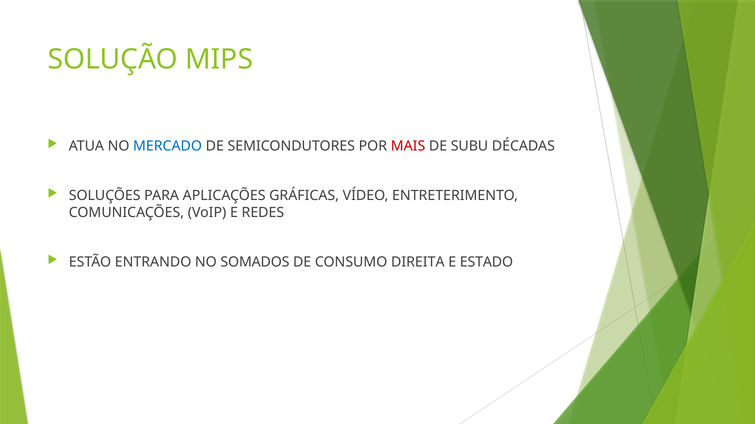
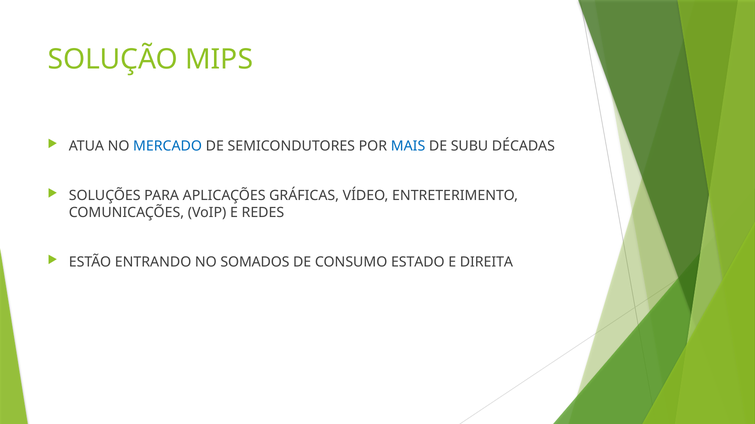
MAIS colour: red -> blue (408, 146)
DIREITA: DIREITA -> ESTADO (418, 263)
ESTADO: ESTADO -> DIREITA (486, 263)
